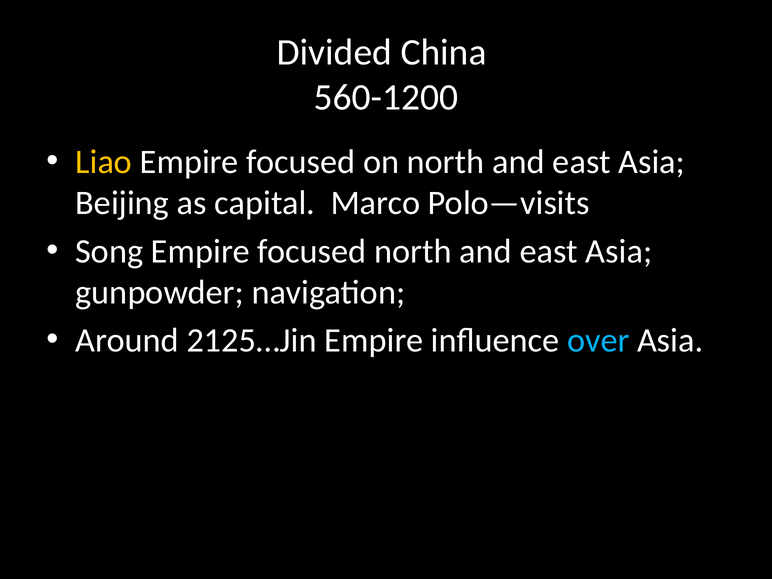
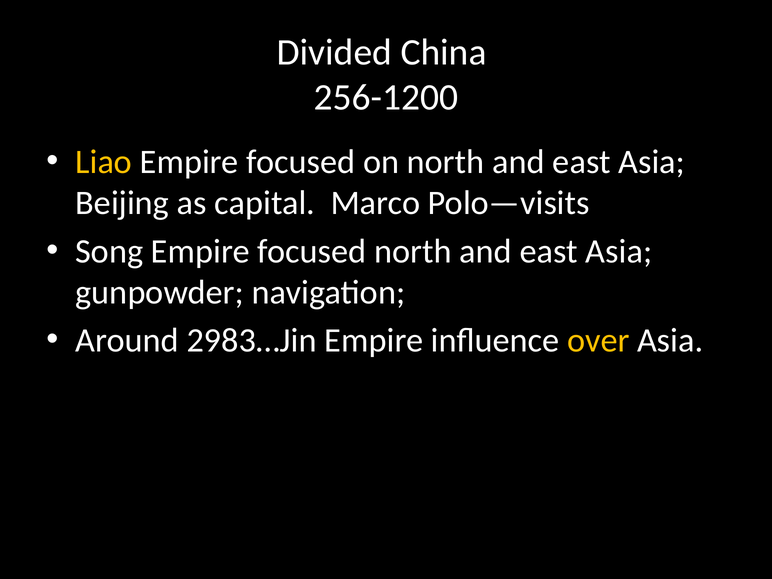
560-1200: 560-1200 -> 256-1200 (386, 97)
2125…Jin: 2125…Jin -> 2983…Jin (252, 340)
over colour: light blue -> yellow (598, 340)
